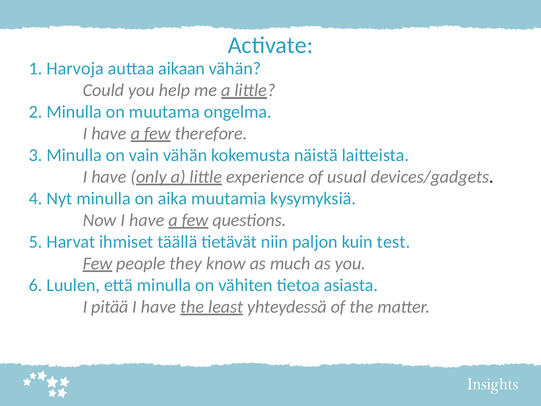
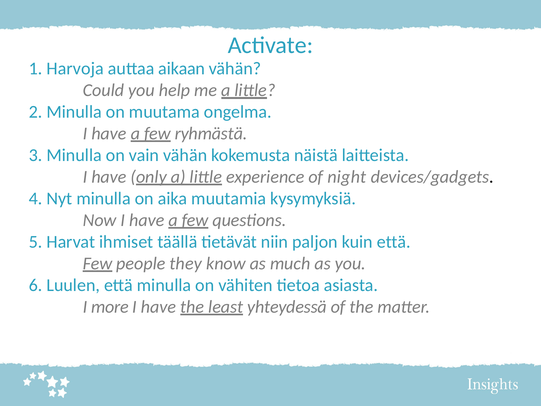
therefore: therefore -> ryhmästä (211, 133)
usual: usual -> night (347, 177)
kuin test: test -> että (394, 242)
pitää: pitää -> more (110, 307)
